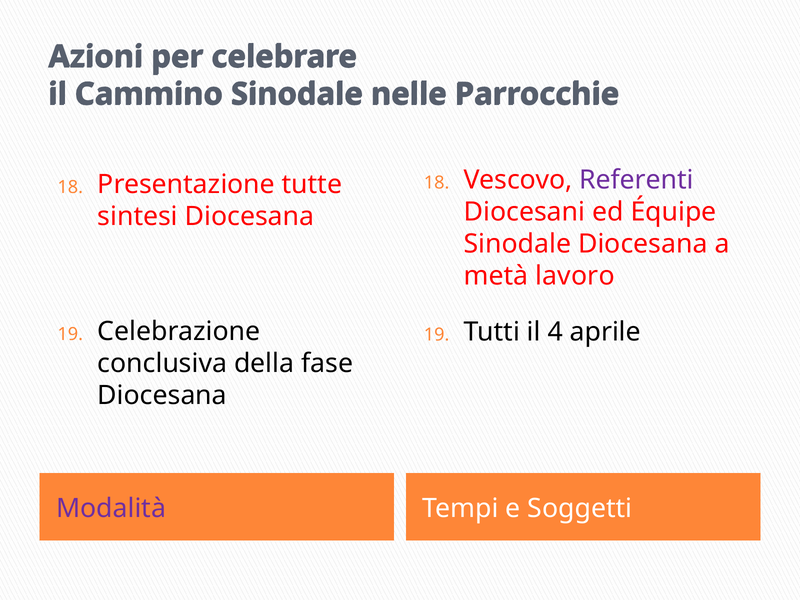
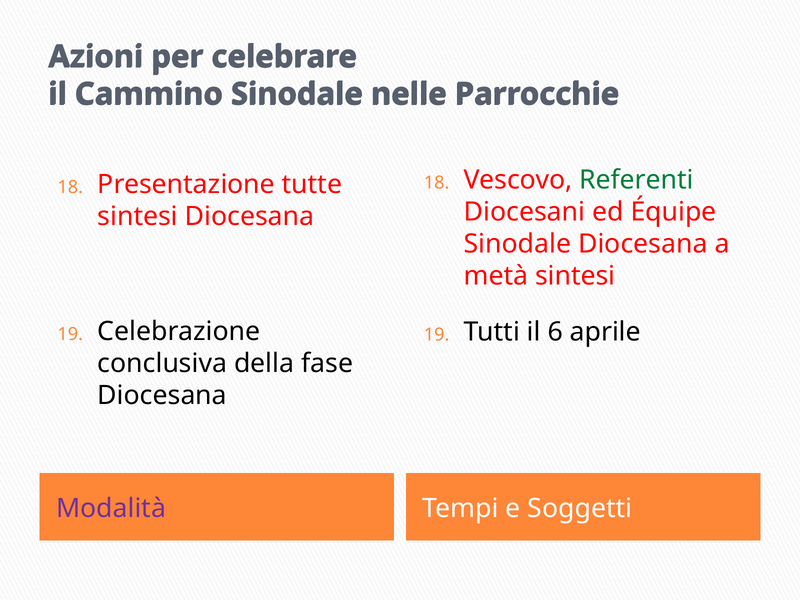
Referenti colour: purple -> green (636, 180)
metà lavoro: lavoro -> sintesi (575, 276)
4: 4 -> 6 (555, 332)
